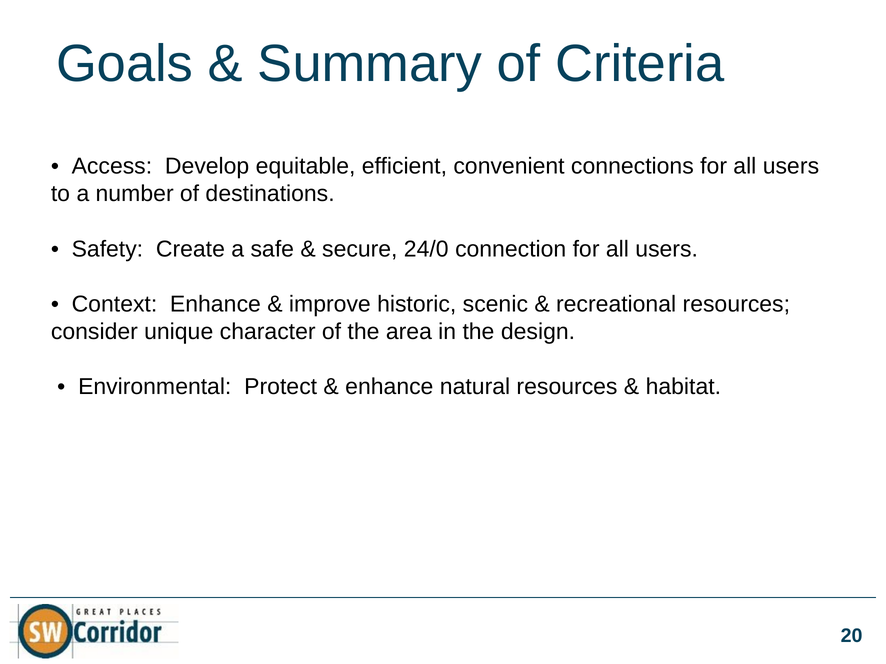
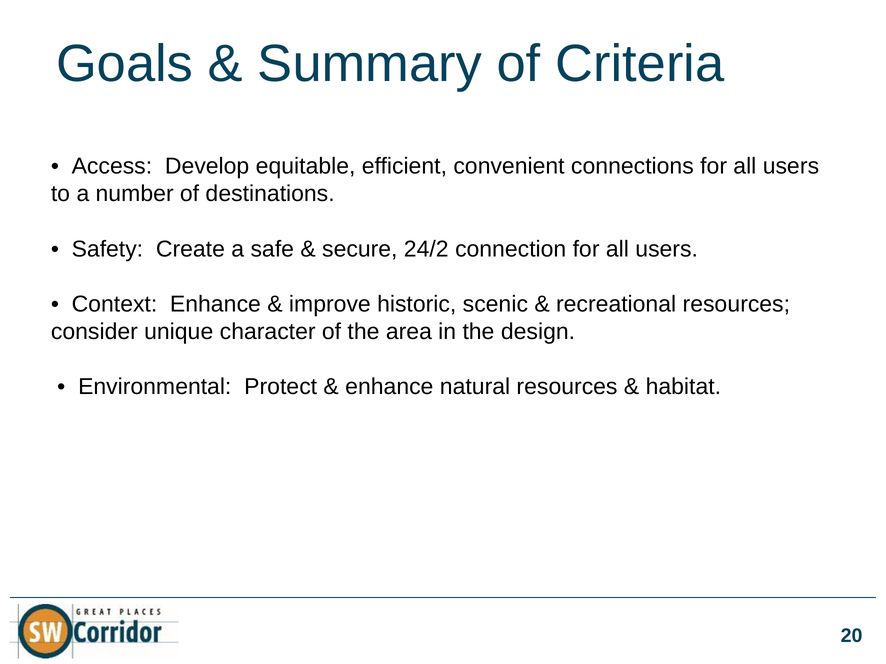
24/0: 24/0 -> 24/2 (426, 249)
